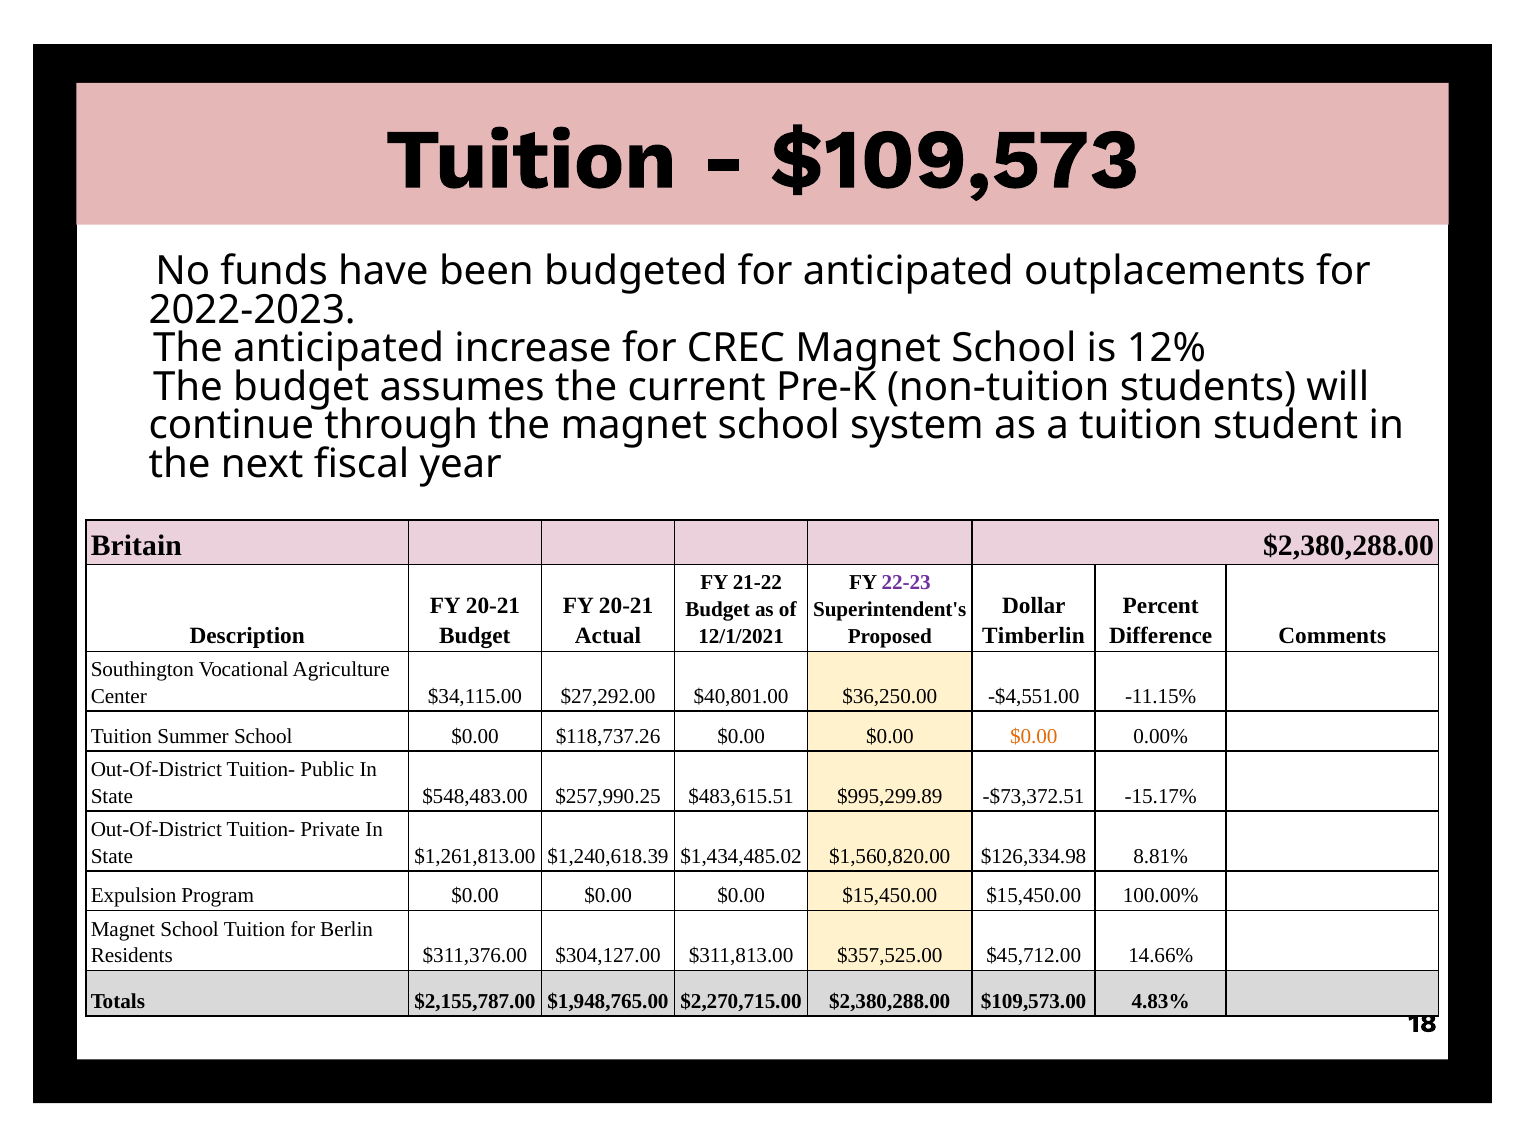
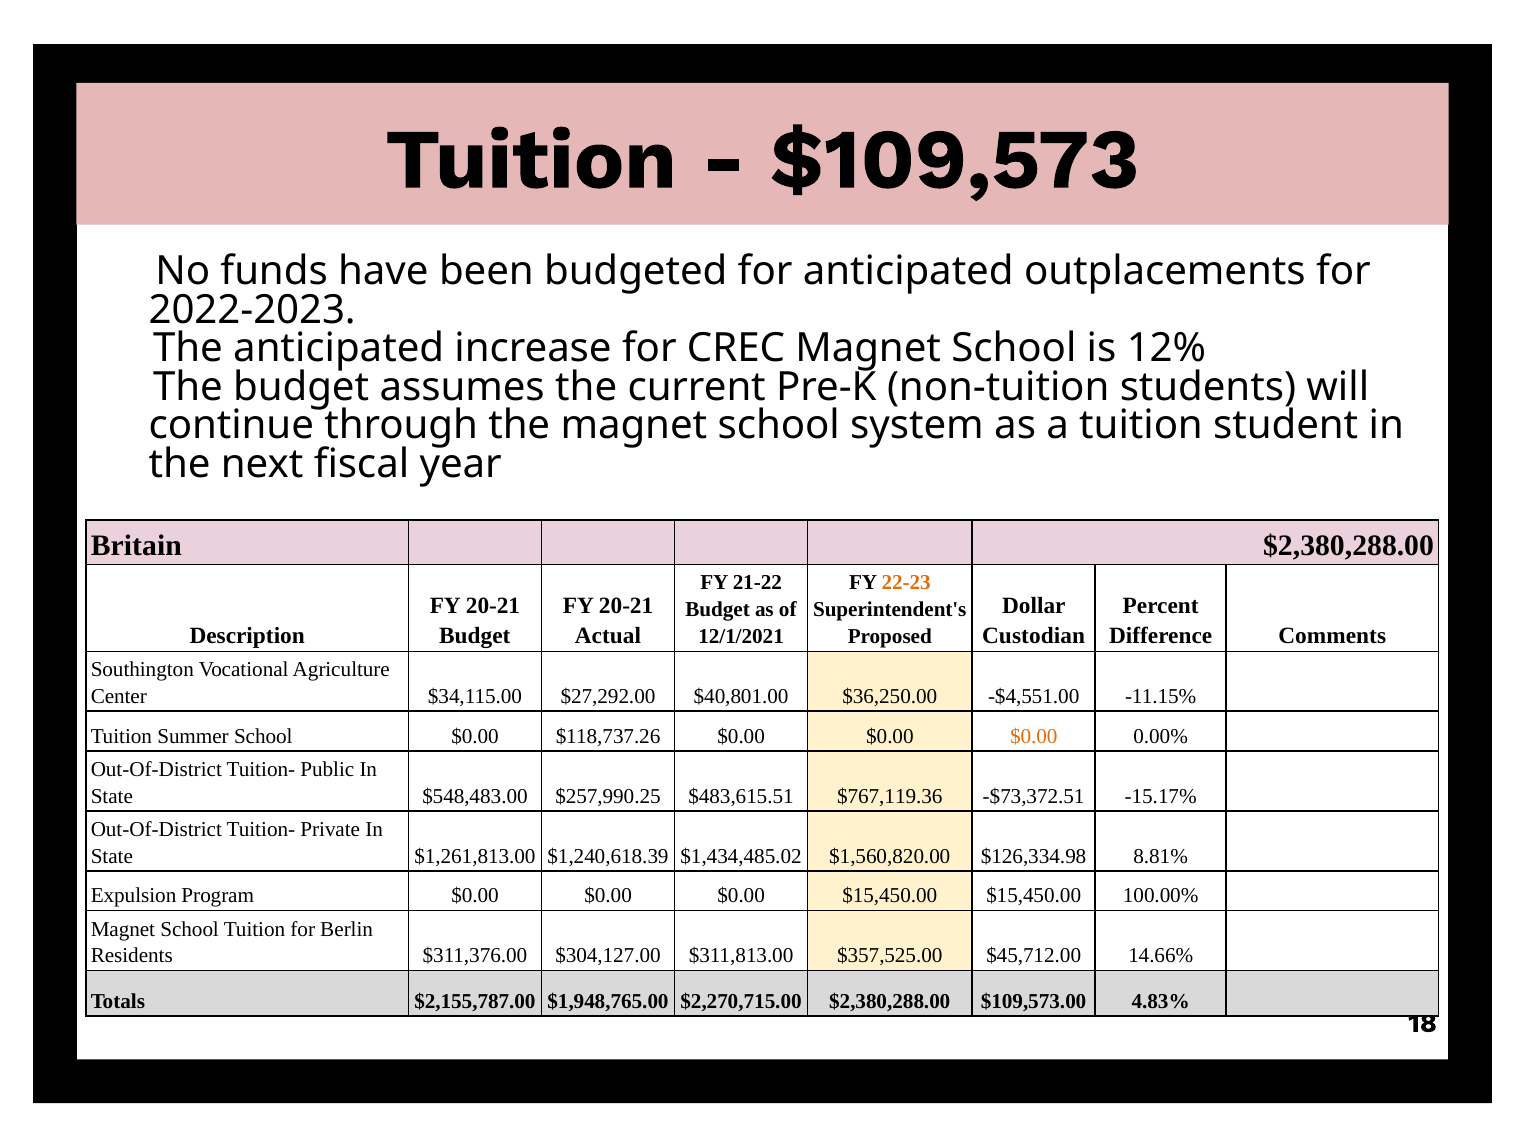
22-23 colour: purple -> orange (906, 583)
Timberlin: Timberlin -> Custodian (1034, 635)
$995,299.89: $995,299.89 -> $767,119.36 (890, 796)
